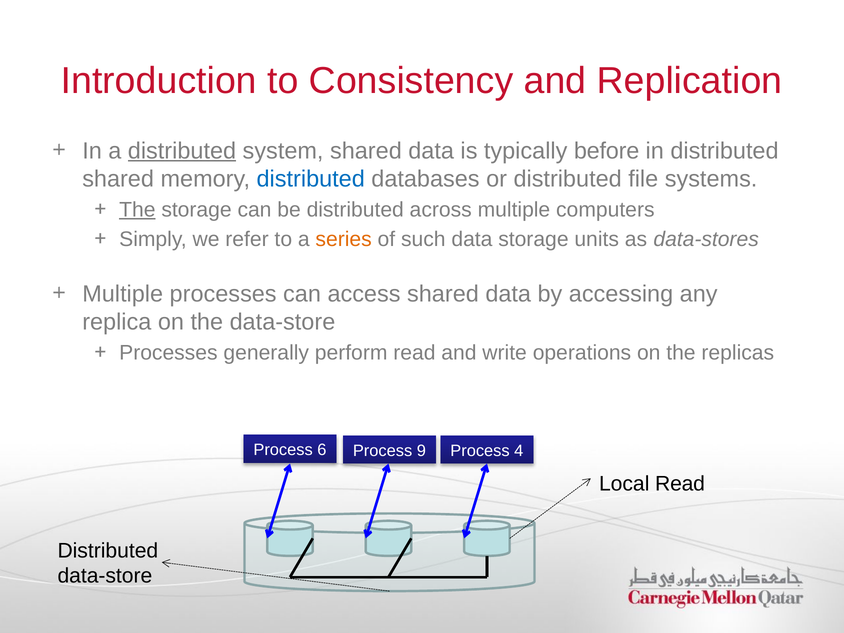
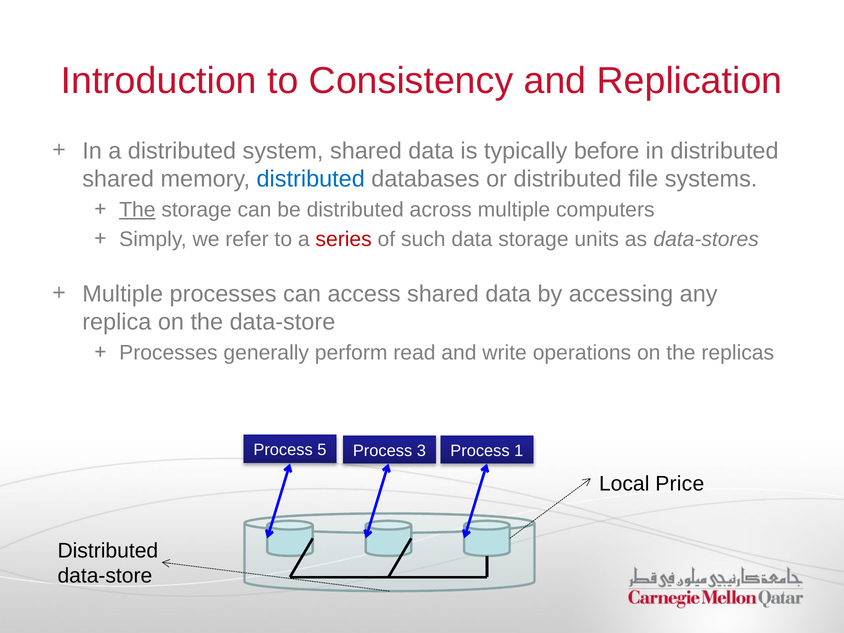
distributed underline: present -> none (182, 151)
series colour: orange -> red (344, 239)
6: 6 -> 5 (322, 450)
9: 9 -> 3 (421, 451)
4: 4 -> 1 (519, 451)
Local Read: Read -> Price (680, 484)
